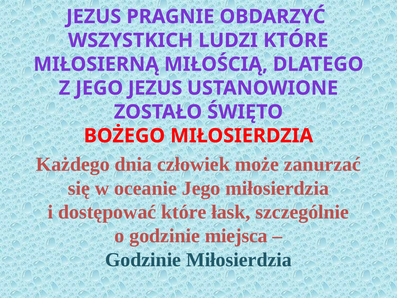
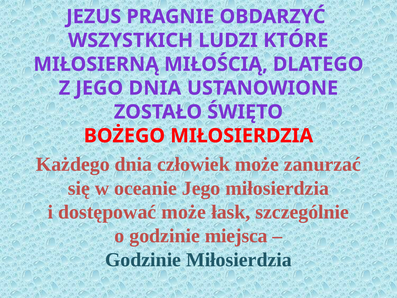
JEGO JEZUS: JEZUS -> DNIA (155, 88)
dostępować które: które -> może (184, 212)
